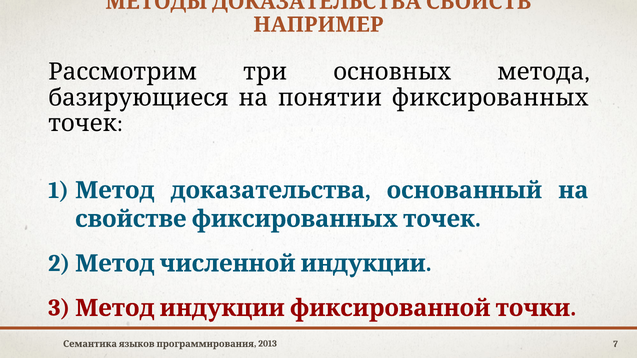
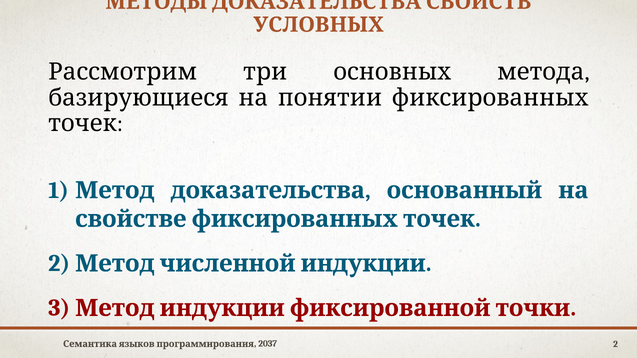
НАПРИМЕР: НАПРИМЕР -> УСЛОВНЫХ (319, 25)
2013: 2013 -> 2037 (268, 344)
7: 7 -> 2 (616, 344)
